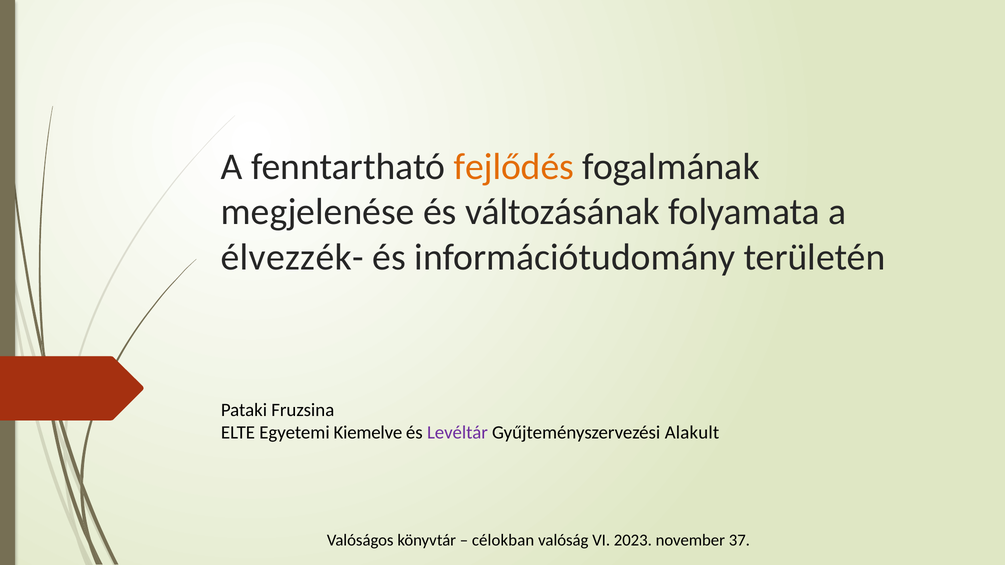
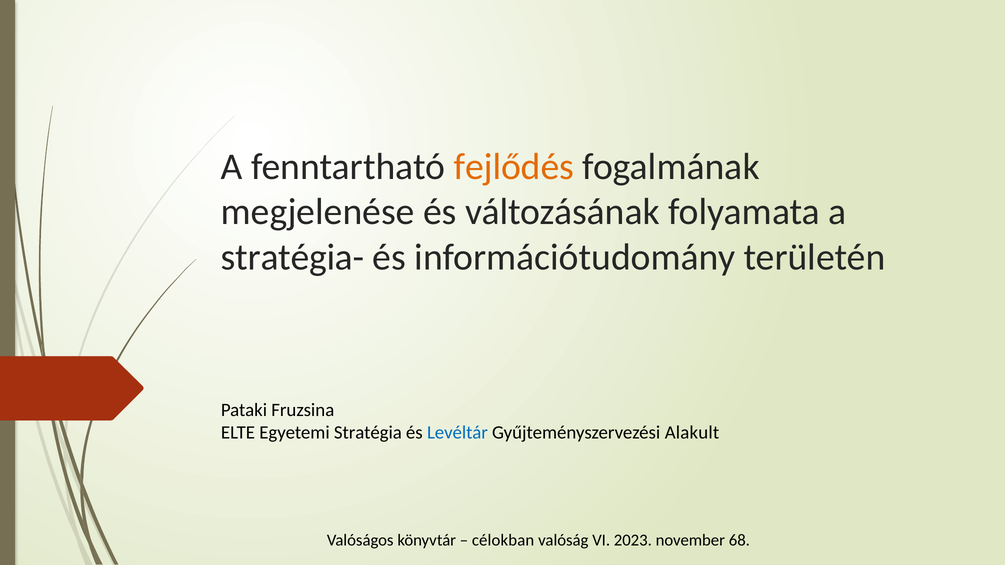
élvezzék-: élvezzék- -> stratégia- (293, 257)
Kiemelve: Kiemelve -> Stratégia (368, 433)
Levéltár colour: purple -> blue (457, 433)
37: 37 -> 68 (739, 540)
